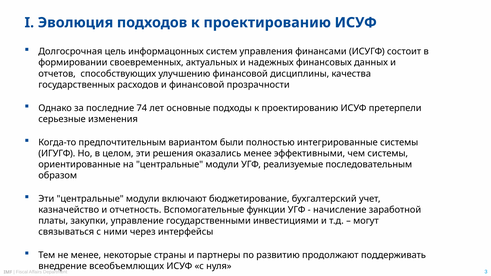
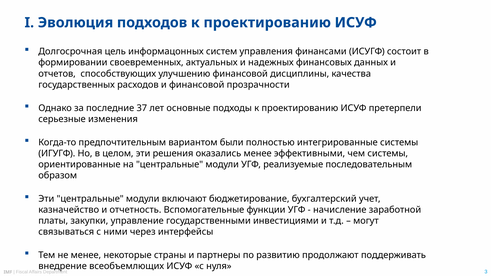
74: 74 -> 37 (142, 108)
